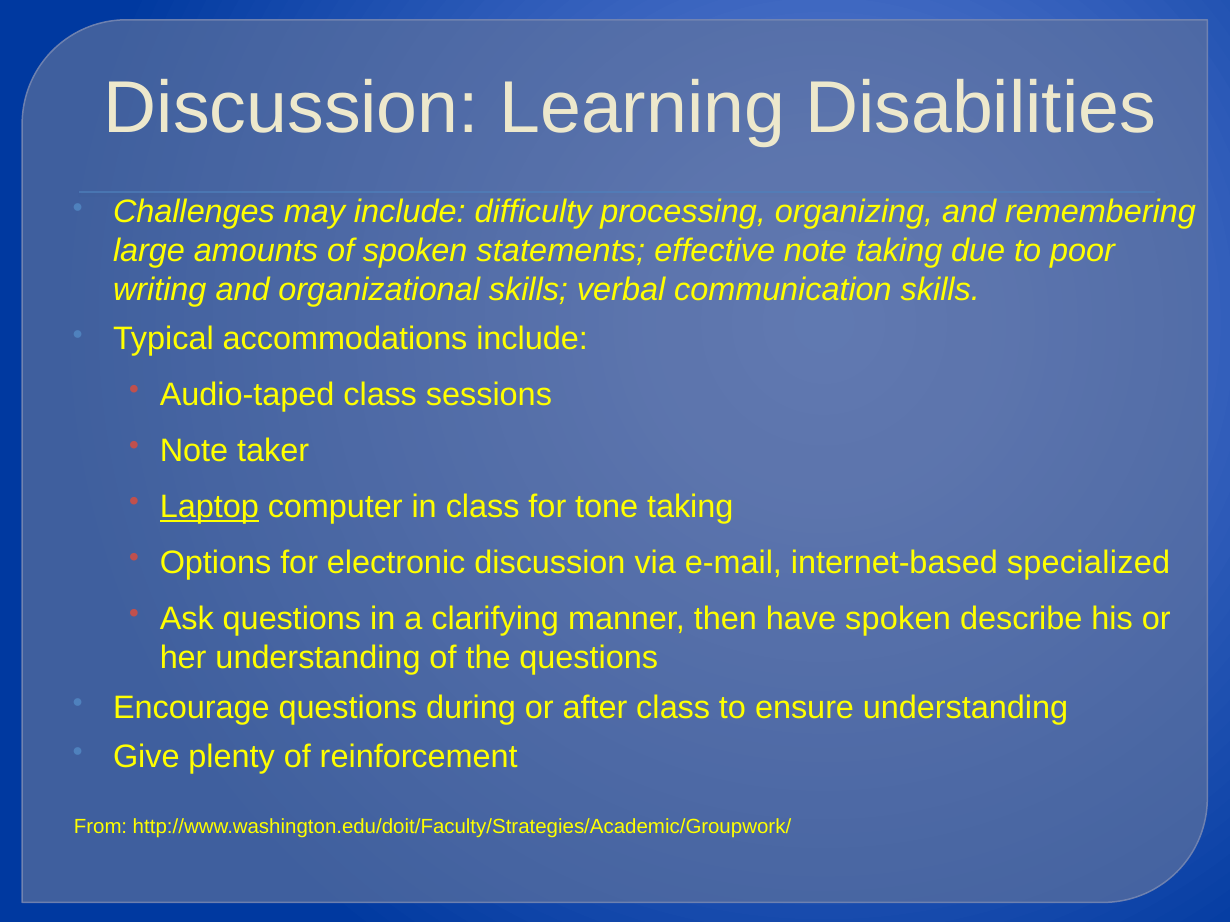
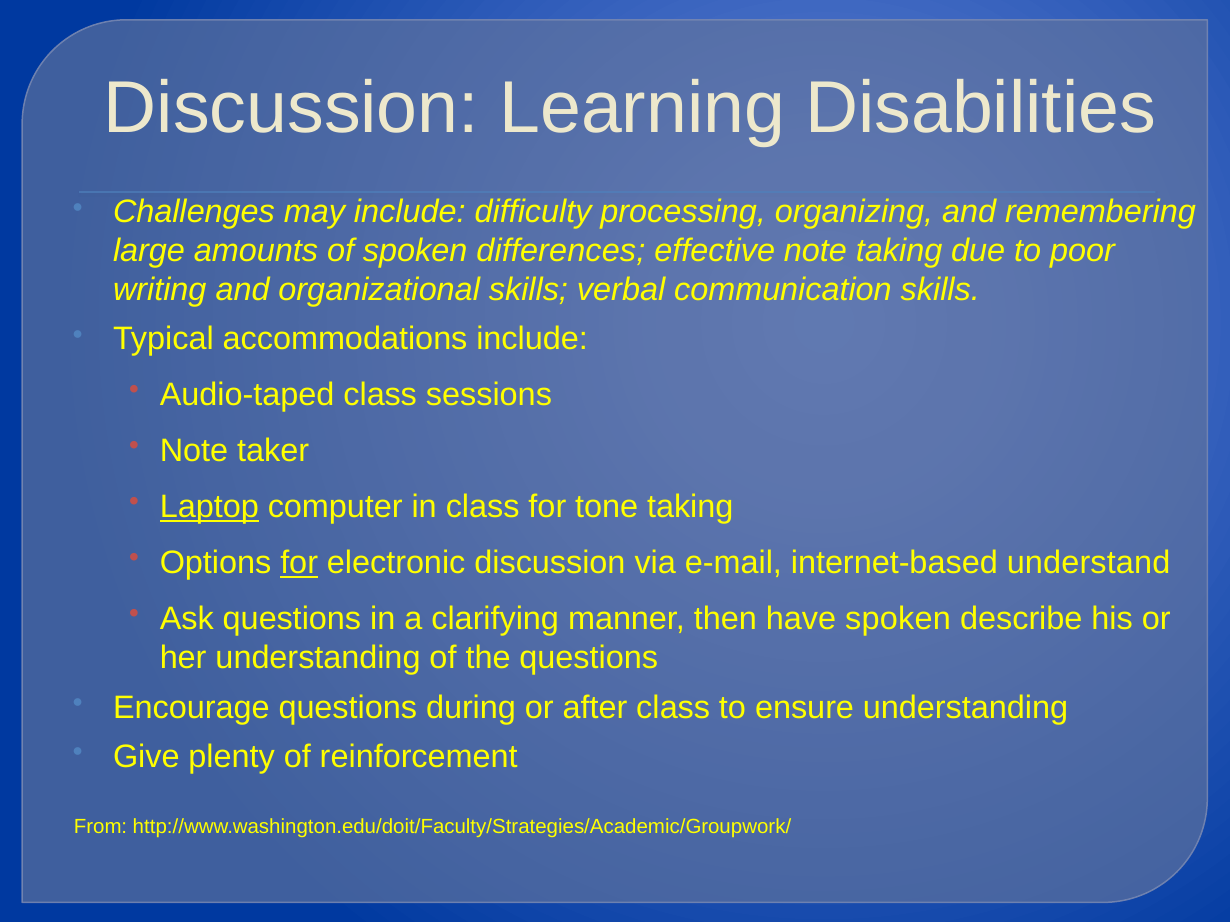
statements: statements -> differences (561, 251)
for underline: none -> present (299, 564)
specialized: specialized -> understand (1089, 564)
